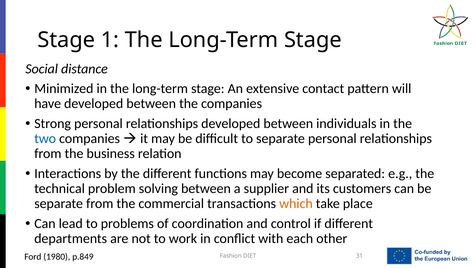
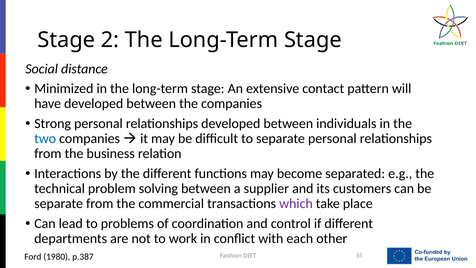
1: 1 -> 2 (110, 40)
which colour: orange -> purple (296, 204)
p.849: p.849 -> p.387 (83, 257)
